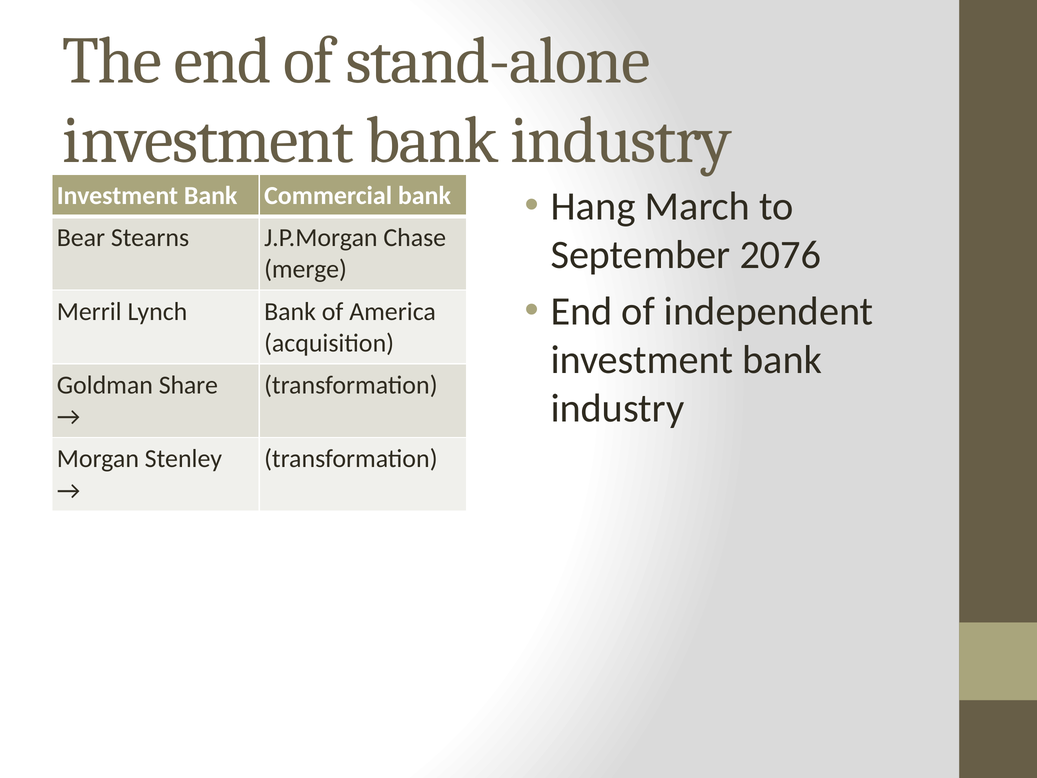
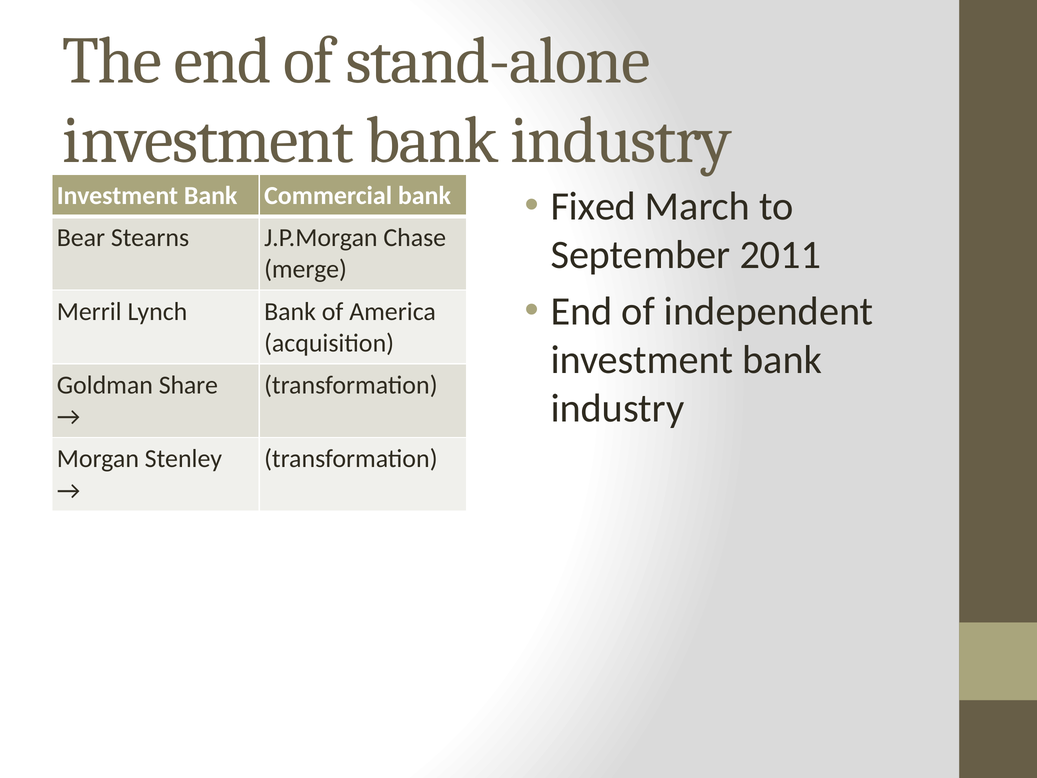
Hang: Hang -> Fixed (593, 206)
2076: 2076 -> 2011 (780, 255)
